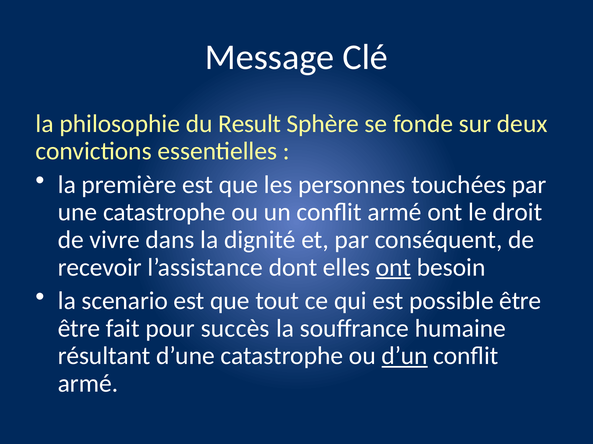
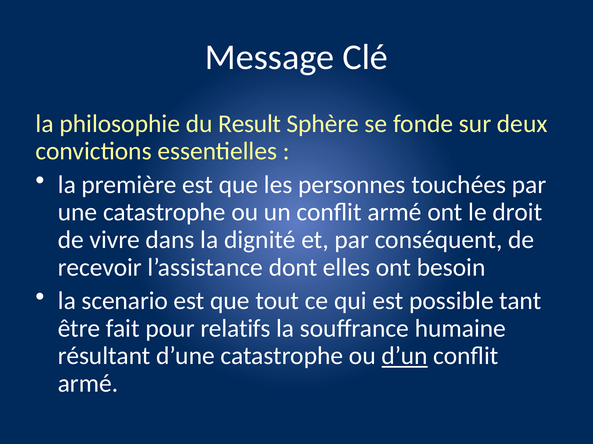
ont underline: present -> none (393, 268)
possible être: être -> tant (520, 301)
succès: succès -> relatifs (235, 329)
